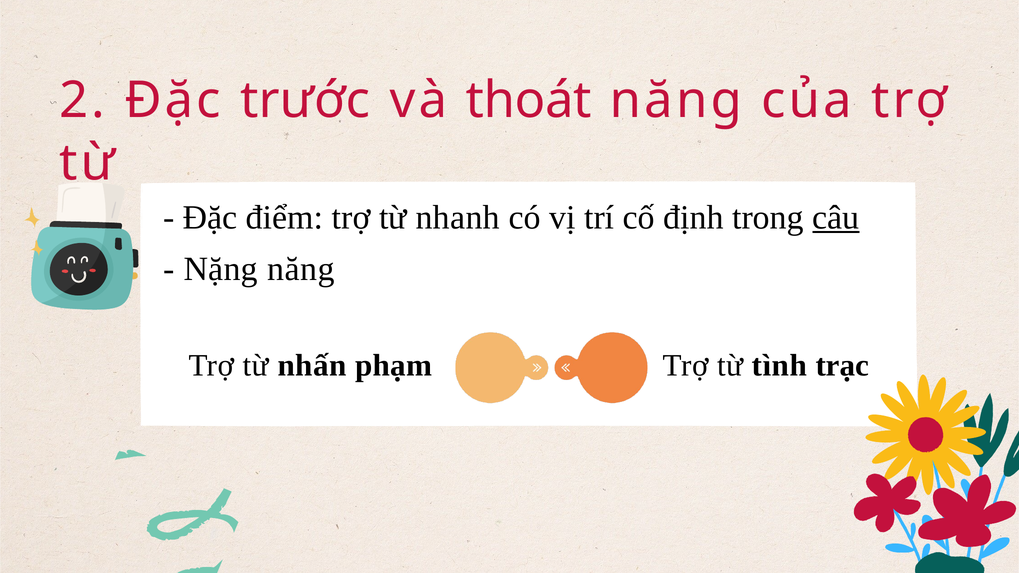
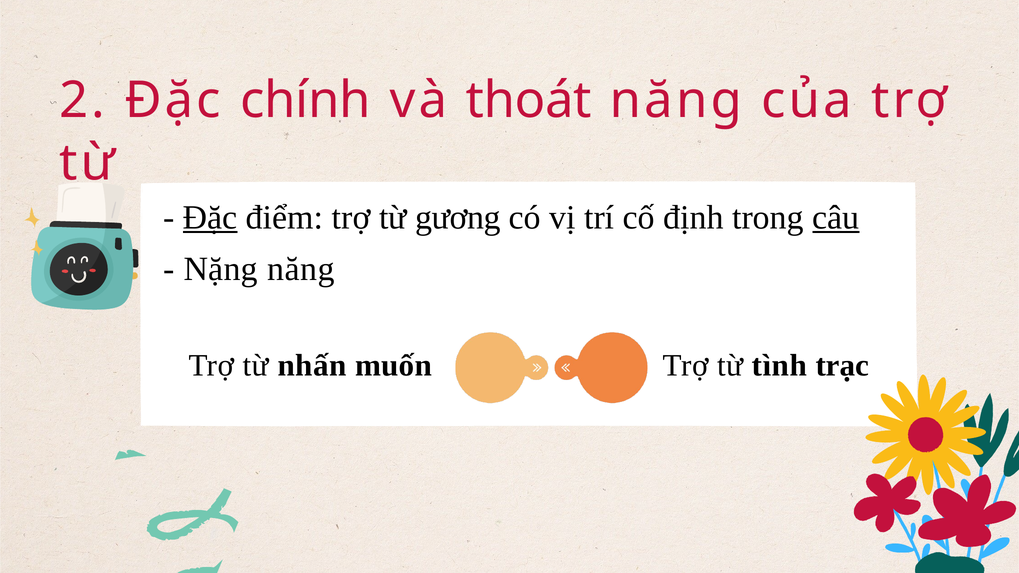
trước: trước -> chính (305, 101)
Đặc underline: none -> present (210, 217)
nhanh: nhanh -> gương (458, 217)
phạm: phạm -> muốn (394, 366)
